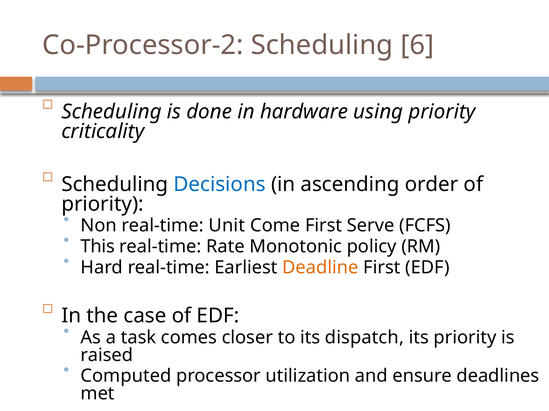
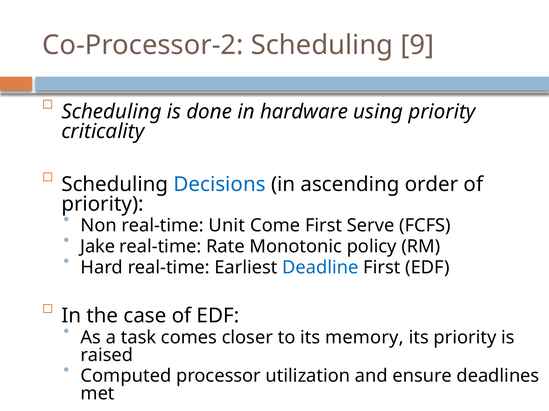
6: 6 -> 9 (417, 45)
This: This -> Jake (98, 247)
Deadline colour: orange -> blue (320, 268)
dispatch: dispatch -> memory (364, 338)
